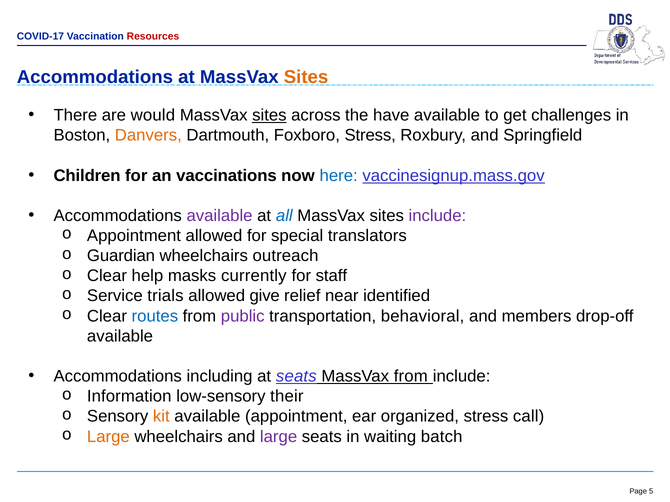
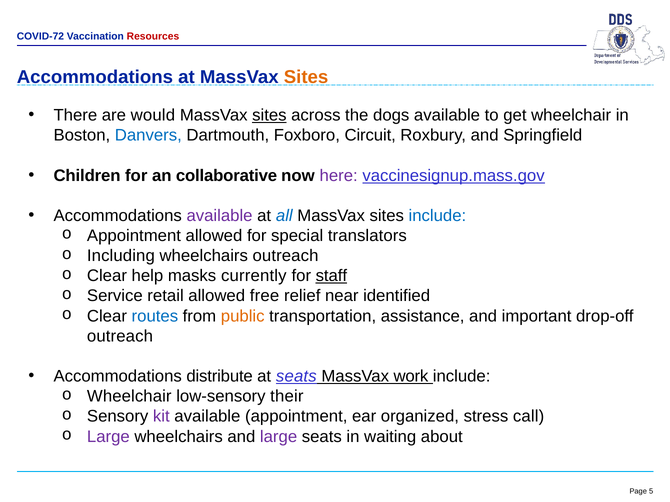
COVID-17: COVID-17 -> COVID-72 (40, 36)
have: have -> dogs (391, 115)
get challenges: challenges -> wheelchair (571, 115)
Danvers colour: orange -> blue (148, 135)
Foxboro Stress: Stress -> Circuit (370, 135)
vaccinations: vaccinations -> collaborative (227, 176)
here colour: blue -> purple (339, 176)
include colour: purple -> blue (437, 216)
Guardian: Guardian -> Including (121, 256)
staff underline: none -> present (331, 276)
trials: trials -> retail (166, 296)
give: give -> free (265, 296)
public colour: purple -> orange (243, 316)
behavioral: behavioral -> assistance (423, 316)
members: members -> important (537, 316)
available: available -> outreach (120, 336)
including: including -> distribute (220, 377)
MassVax from: from -> work (411, 377)
Information: Information -> Wheelchair (129, 397)
kit colour: orange -> purple (161, 417)
Large colour: orange -> purple (108, 437)
batch: batch -> about (442, 437)
